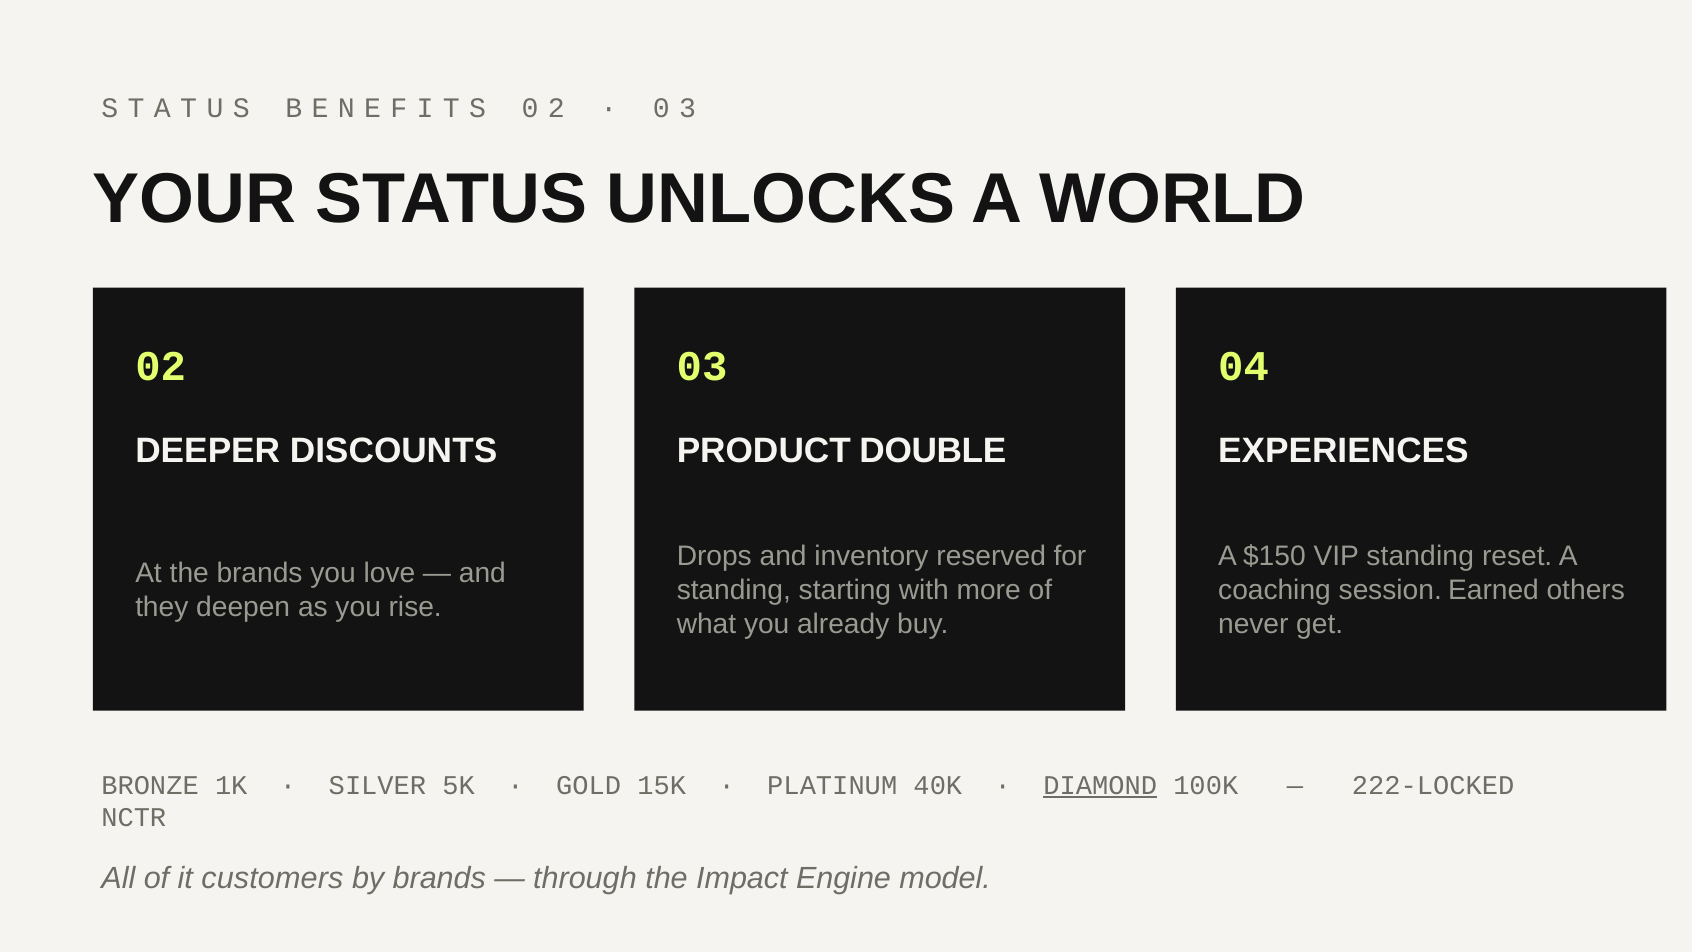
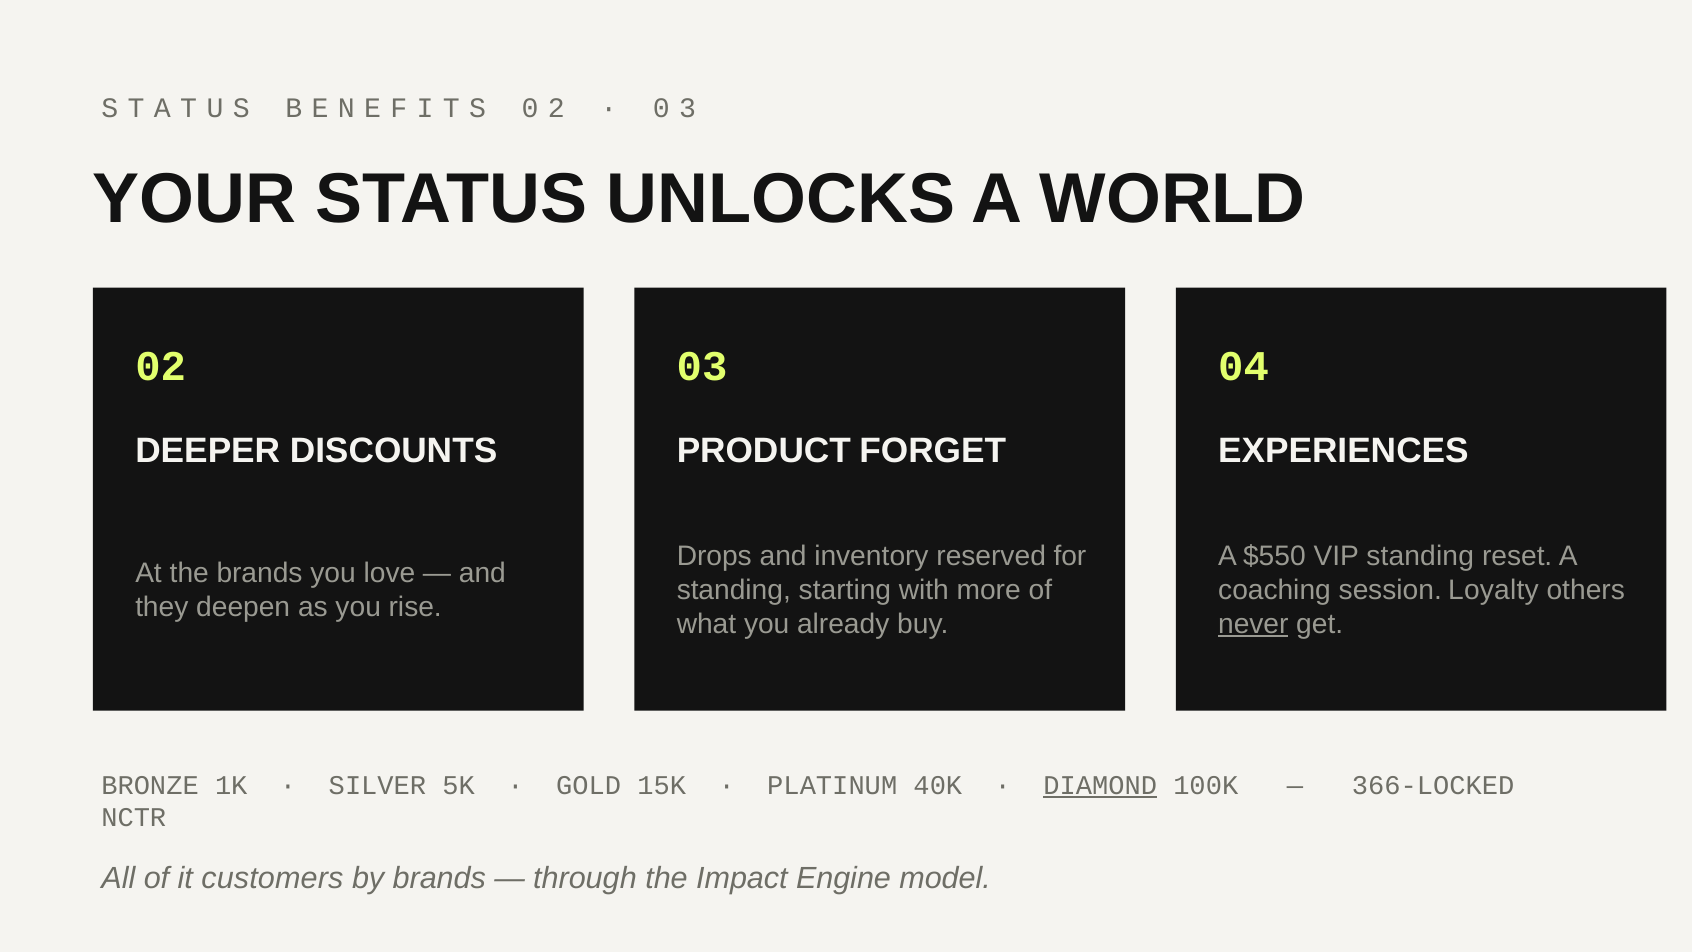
DOUBLE: DOUBLE -> FORGET (933, 451)
$150: $150 -> $550 (1274, 556)
Earned: Earned -> Loyalty (1493, 590)
never underline: none -> present (1253, 624)
222-LOCKED: 222-LOCKED -> 366-LOCKED (1433, 785)
